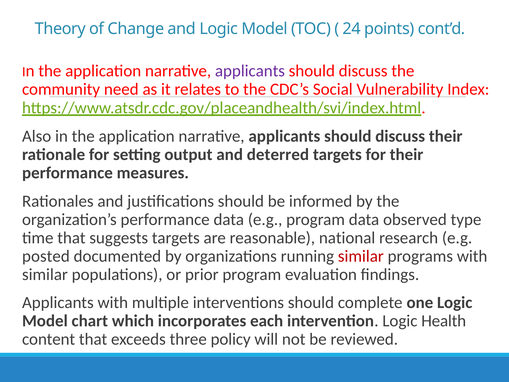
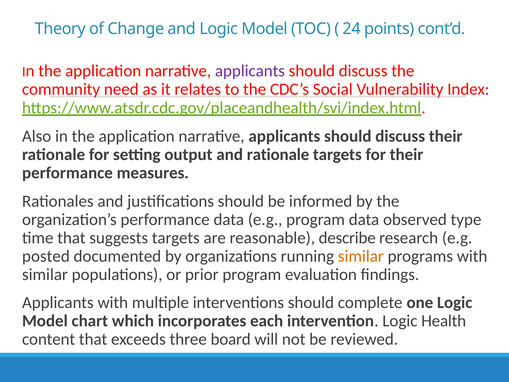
and deterred: deterred -> rationale (278, 154)
national: national -> describe (347, 238)
similar colour: red -> orange (361, 256)
policy: policy -> board (231, 339)
